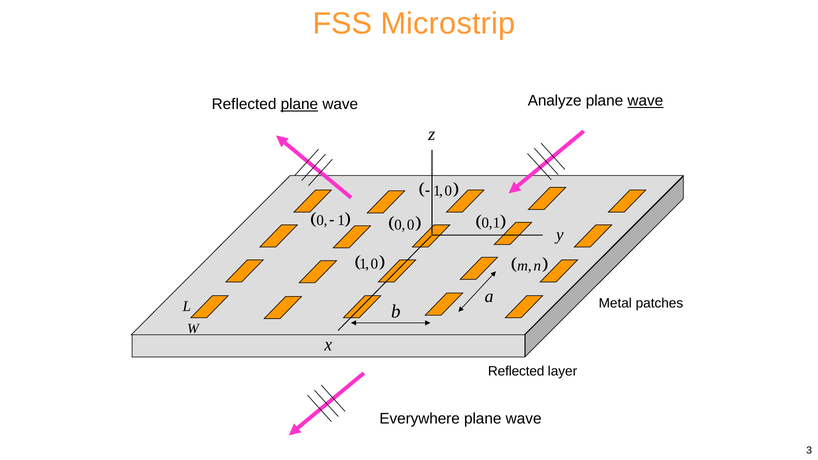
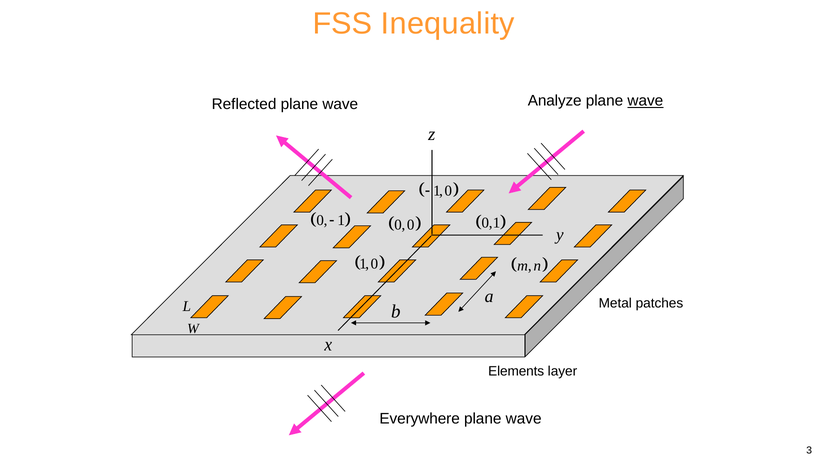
Microstrip: Microstrip -> Inequality (448, 24)
plane underline: present -> none (299, 104)
Reflected: Reflected -> Elements (516, 371)
